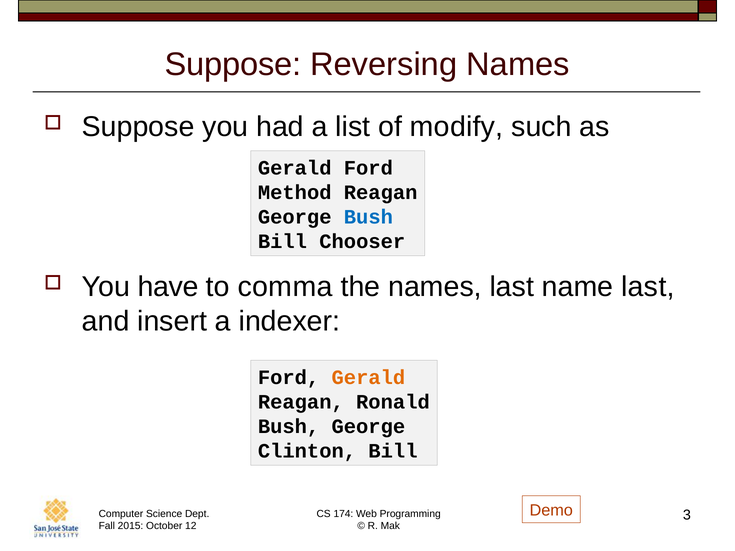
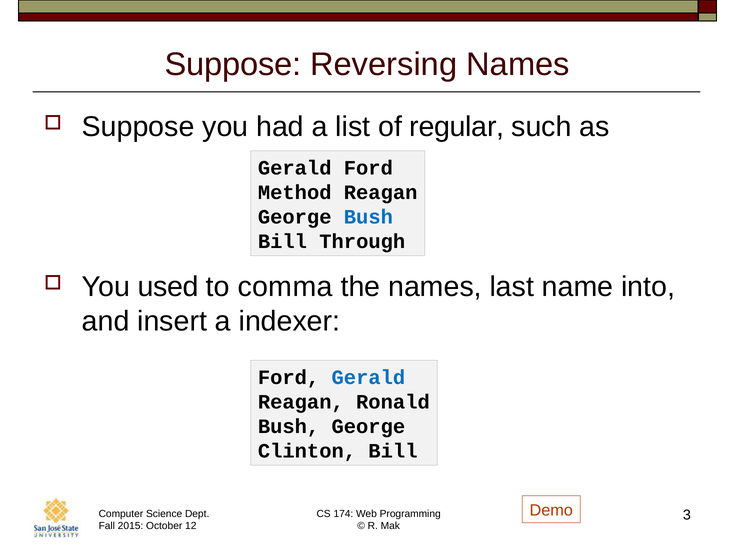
modify: modify -> regular (457, 127)
Chooser: Chooser -> Through (362, 241)
have: have -> used (168, 287)
name last: last -> into (648, 287)
Gerald colour: orange -> blue (368, 378)
